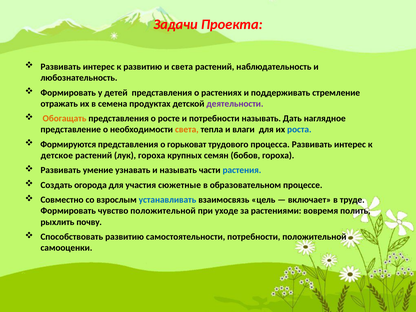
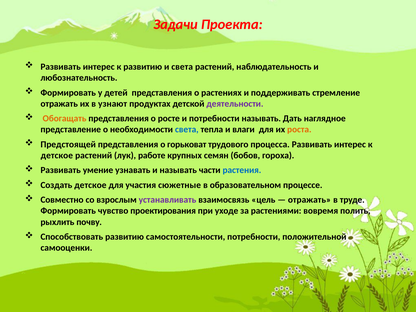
семена: семена -> узнают (113, 104)
света colour: orange -> blue (187, 130)
роста colour: blue -> orange (299, 130)
Формируются: Формируются -> Предстоящей (68, 144)
лук гороха: гороха -> работе (152, 155)
Создать огорода: огорода -> детское (90, 185)
устанавливать colour: blue -> purple (168, 200)
включает: включает -> отражать (310, 200)
чувство положительной: положительной -> проектирования (163, 211)
